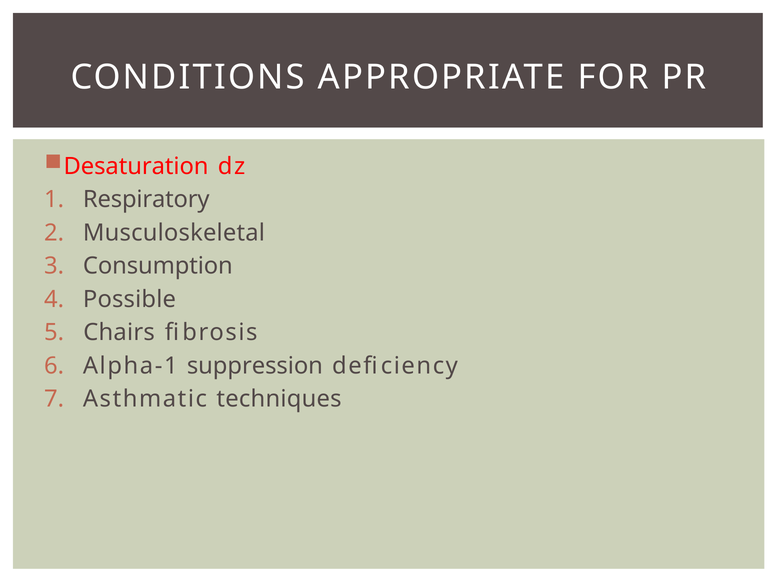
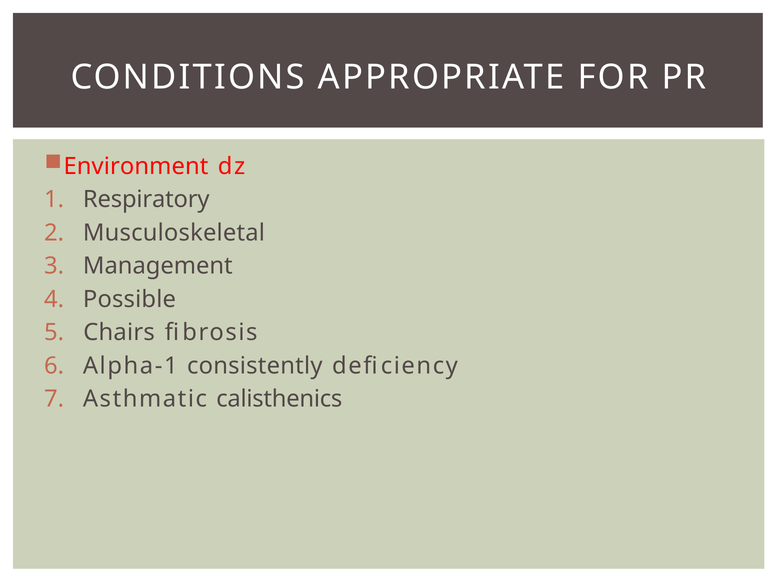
Desaturation: Desaturation -> Environment (136, 166)
Consumption: Consumption -> Management (158, 266)
suppression: suppression -> consistently (255, 365)
techniques: techniques -> calisthenics (279, 399)
